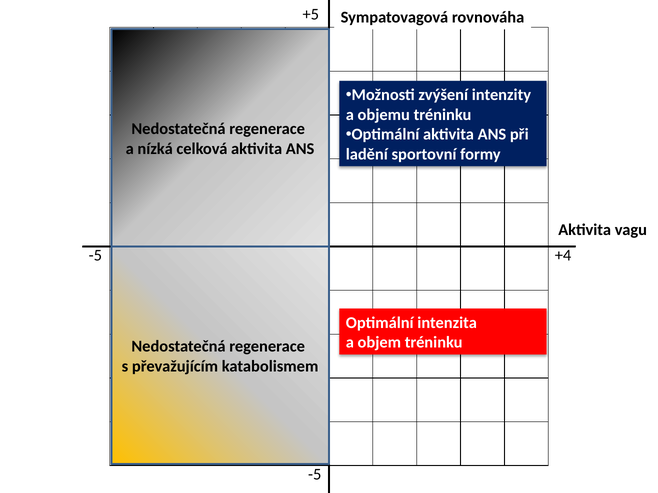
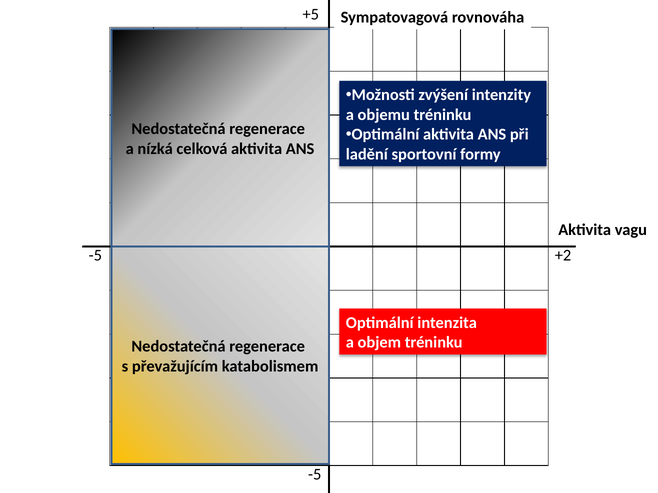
+4: +4 -> +2 (563, 255)
